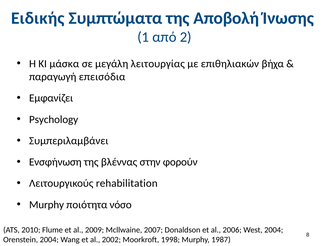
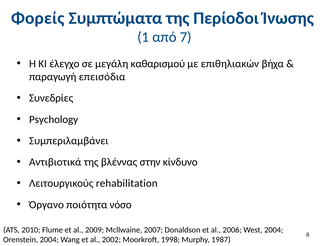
Ειδικής: Ειδικής -> Φορείς (38, 18)
Αποβολή: Αποβολή -> Περίοδοι (226, 18)
2: 2 -> 7 (186, 37)
μάσκα: μάσκα -> έλεγχο (64, 64)
λειτουργίας: λειτουργίας -> καθαρισμού (158, 64)
Εμφανίζει: Εμφανίζει -> Συνεδρίες (51, 98)
Ενσφήνωση: Ενσφήνωση -> Αντιβιοτικά (55, 163)
φορούν: φορούν -> κίνδυνο (180, 163)
Murphy: Murphy -> Όργανο (46, 205)
